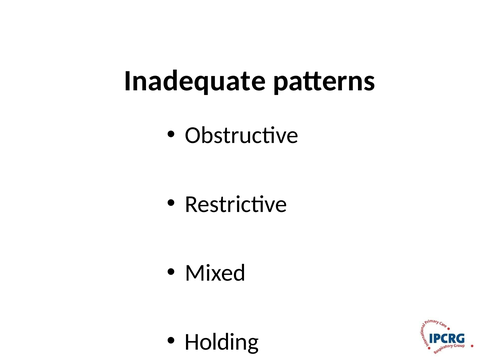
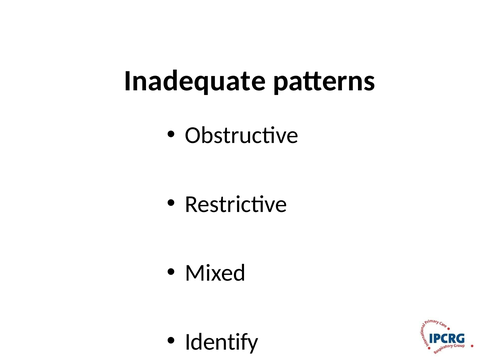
Holding: Holding -> Identify (222, 342)
